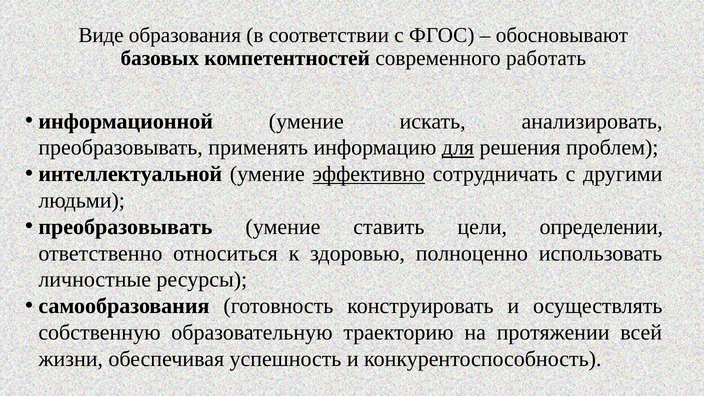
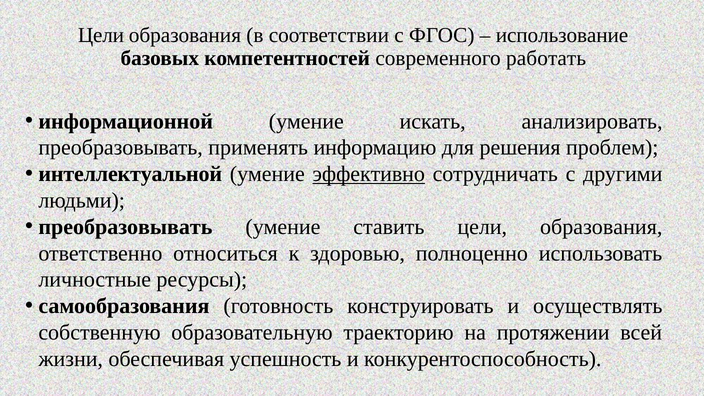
Виде: Виде -> Цели (101, 35)
обосновывают: обосновывают -> использование (562, 35)
для underline: present -> none (458, 148)
ставить цели определении: определении -> образования (601, 227)
